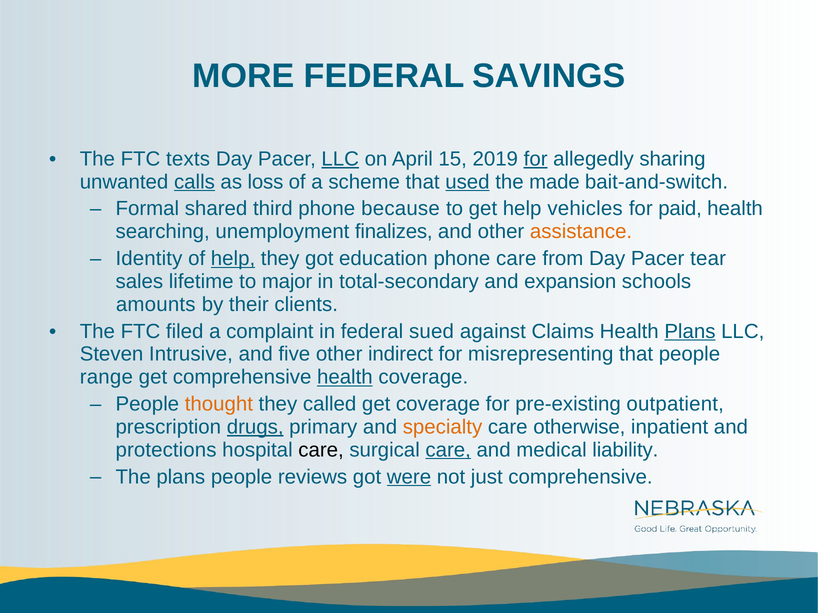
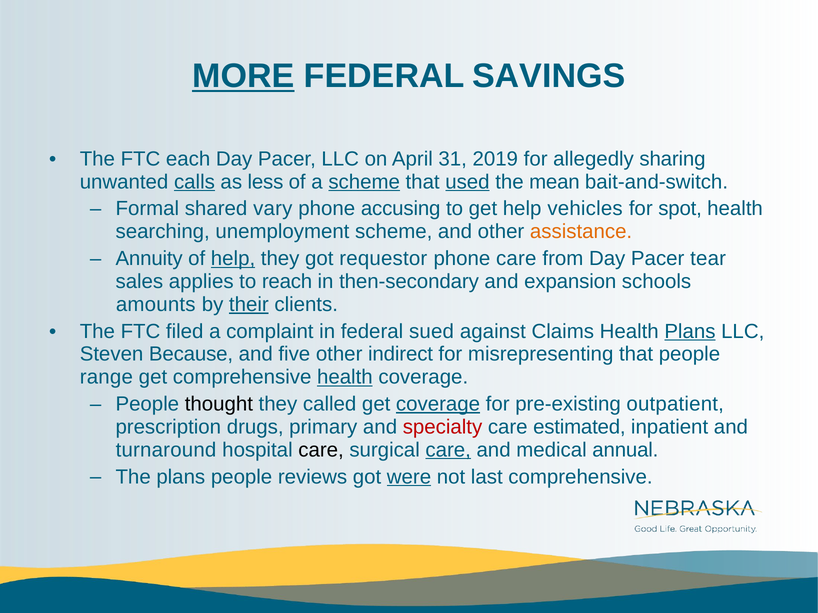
MORE underline: none -> present (243, 76)
texts: texts -> each (188, 159)
LLC underline: present -> none (340, 159)
15: 15 -> 31 (453, 159)
for underline: present -> none (536, 159)
loss: loss -> less (265, 182)
scheme underline: none -> present (364, 182)
made: made -> mean (554, 182)
third: third -> vary (273, 209)
because: because -> accusing (401, 209)
paid: paid -> spot (680, 209)
unemployment finalizes: finalizes -> scheme (394, 232)
Identity: Identity -> Annuity (149, 259)
education: education -> requestor (383, 259)
lifetime: lifetime -> applies (201, 282)
major: major -> reach (287, 282)
total-secondary: total-secondary -> then-secondary (409, 282)
their underline: none -> present (249, 305)
Intrusive: Intrusive -> Because (191, 354)
thought colour: orange -> black (219, 404)
coverage underline: none -> present (438, 404)
drugs underline: present -> none (255, 427)
specialty colour: orange -> red (442, 427)
otherwise: otherwise -> estimated (579, 427)
protections: protections -> turnaround (166, 450)
liability: liability -> annual (625, 450)
just: just -> last (487, 477)
